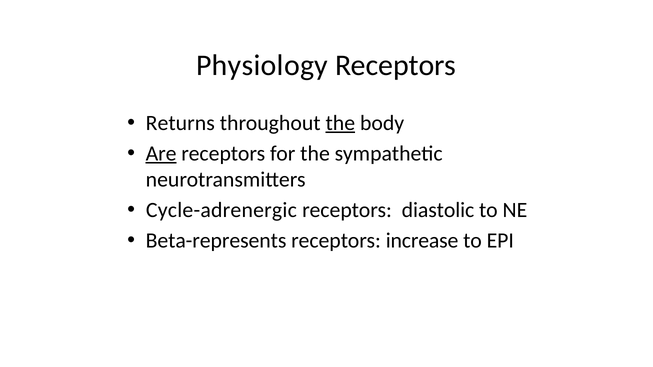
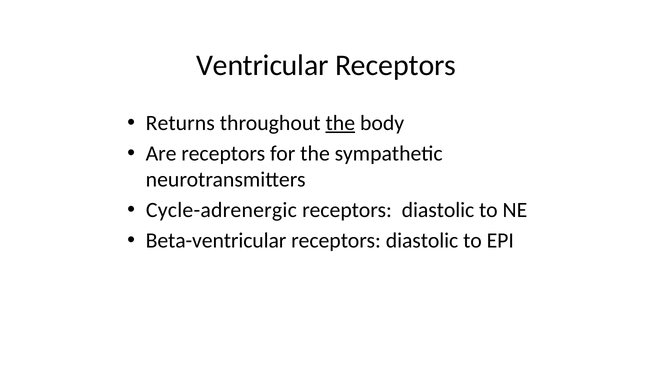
Physiology: Physiology -> Ventricular (262, 65)
Are underline: present -> none (161, 154)
Beta-represents: Beta-represents -> Beta-ventricular (216, 241)
increase: increase -> diastolic (422, 241)
